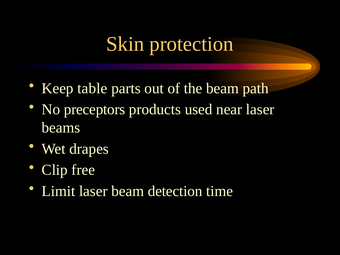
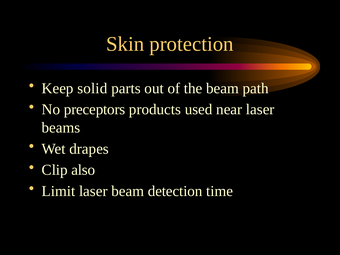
table: table -> solid (92, 88)
free: free -> also (83, 170)
